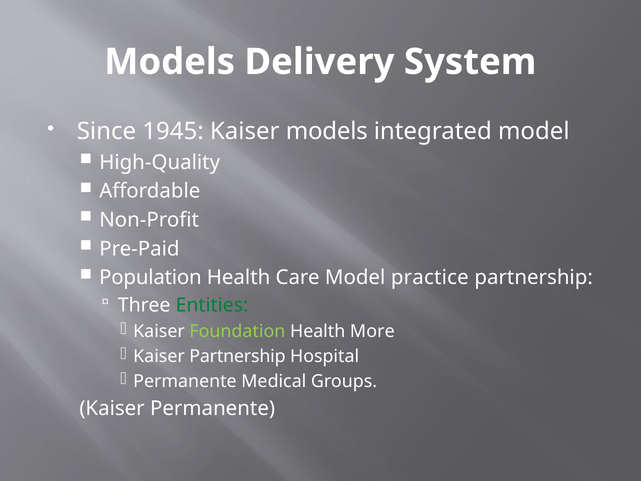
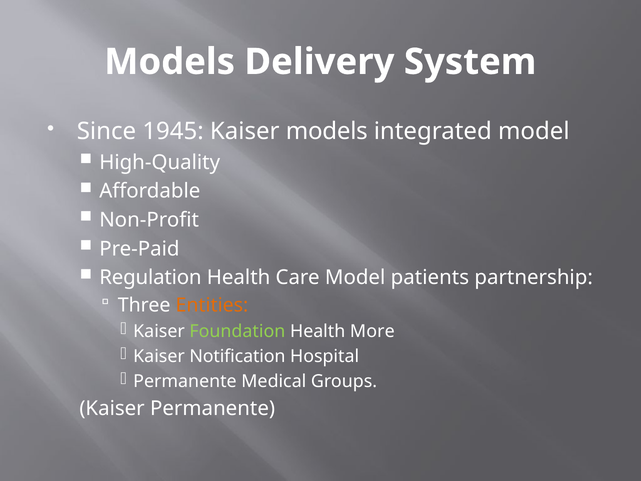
Population: Population -> Regulation (150, 277)
practice: practice -> patients (430, 277)
Entities colour: green -> orange (212, 305)
Kaiser Partnership: Partnership -> Notification (237, 356)
